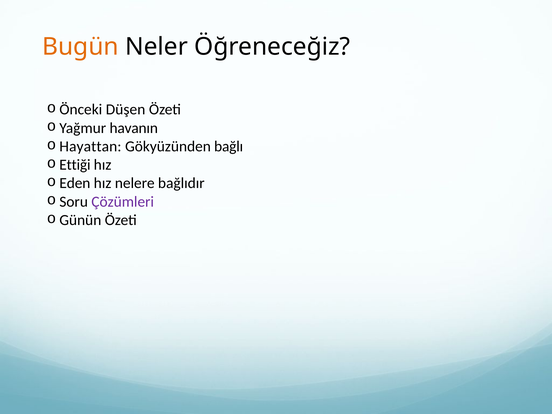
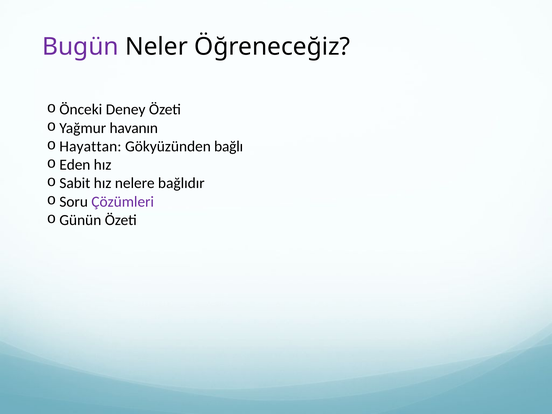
Bugün colour: orange -> purple (80, 47)
Düşen: Düşen -> Deney (126, 110)
Ettiği: Ettiği -> Eden (75, 165)
Eden: Eden -> Sabit (75, 183)
